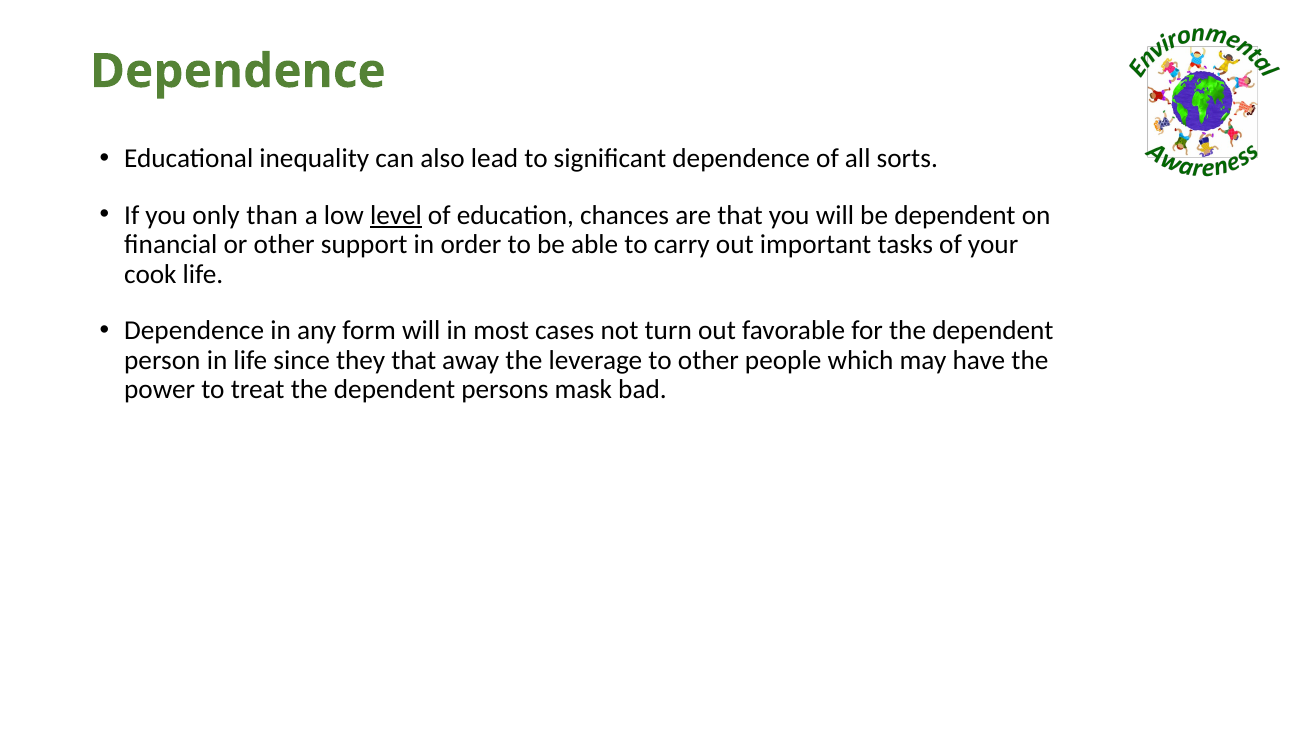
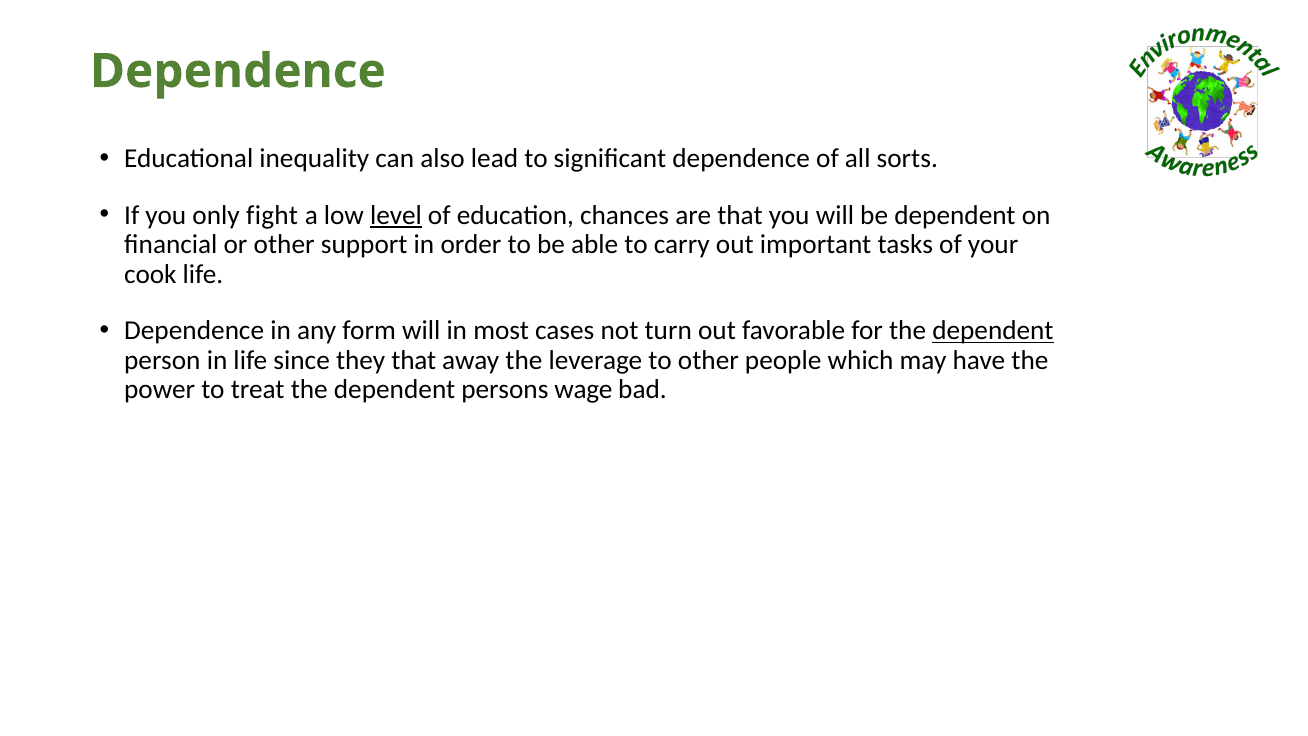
than: than -> fight (272, 215)
dependent underline: none -> present (993, 331)
mask: mask -> wage (583, 390)
